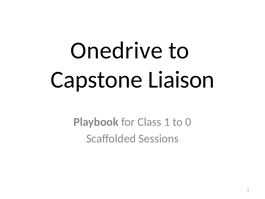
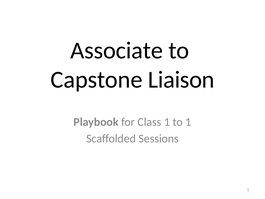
Onedrive: Onedrive -> Associate (117, 50)
to 0: 0 -> 1 (188, 122)
